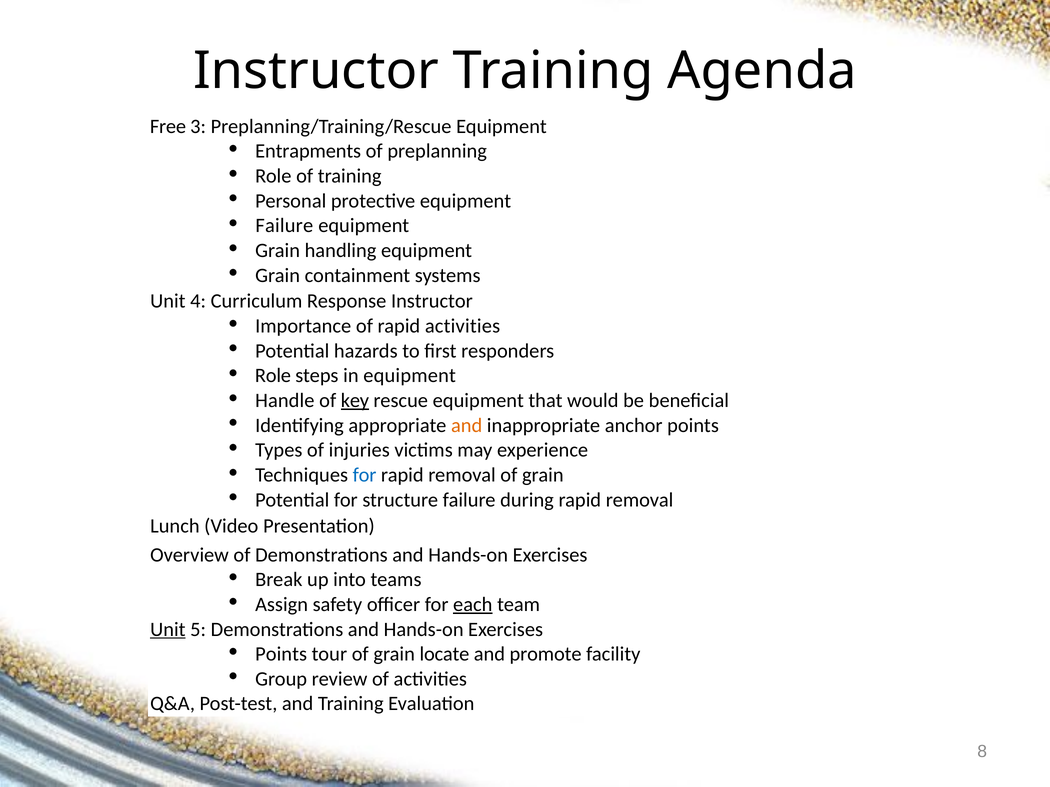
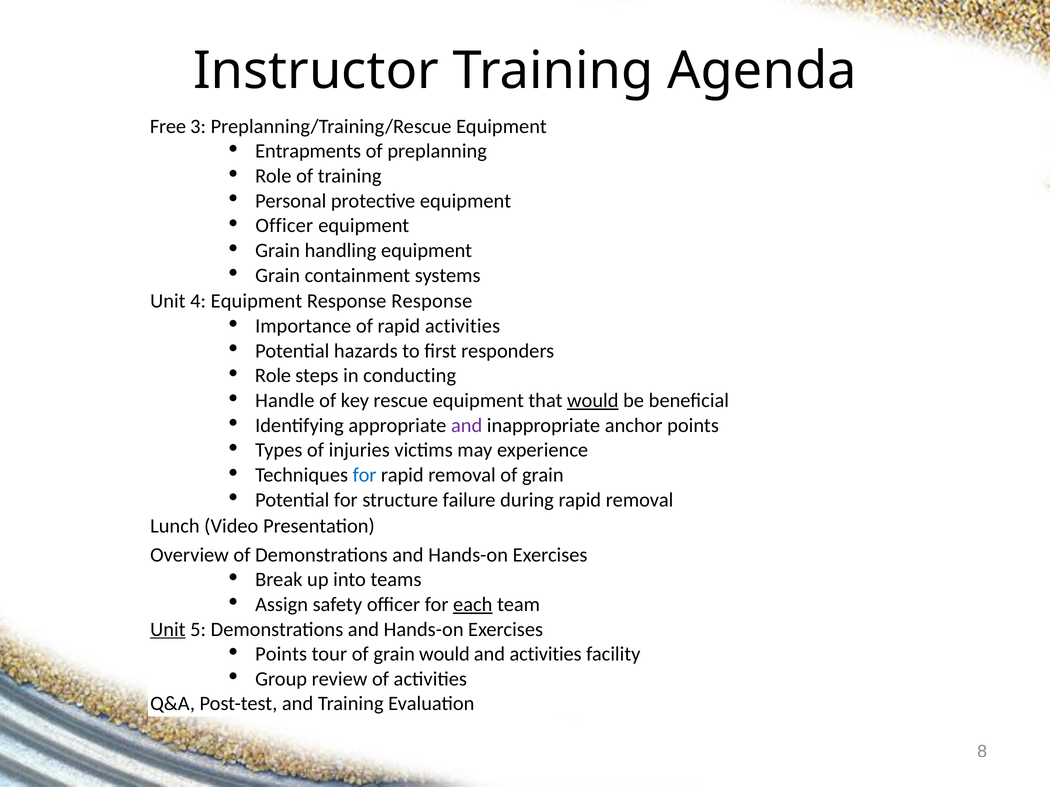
Failure: Failure -> Officer (284, 226)
4 Curriculum: Curriculum -> Equipment (256, 301)
Response Instructor: Instructor -> Response (432, 301)
in equipment: equipment -> conducting (410, 376)
key underline: present -> none (355, 401)
would underline: none -> present (593, 401)
and colour: orange -> purple (467, 426)
grain locate: locate -> would (444, 655)
and promote: promote -> activities (546, 655)
